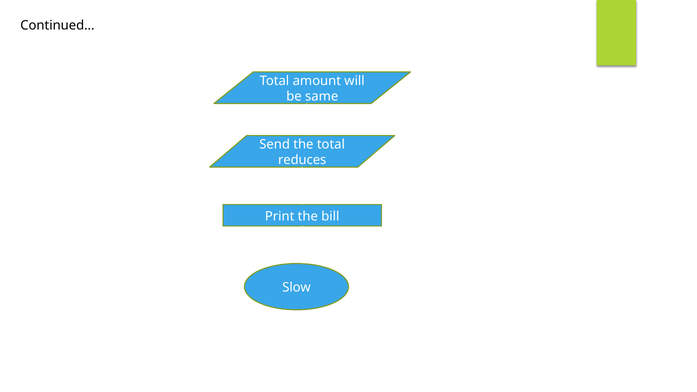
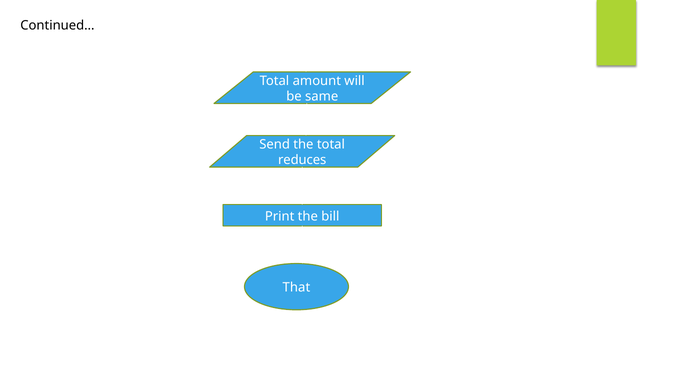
Slow: Slow -> That (296, 288)
